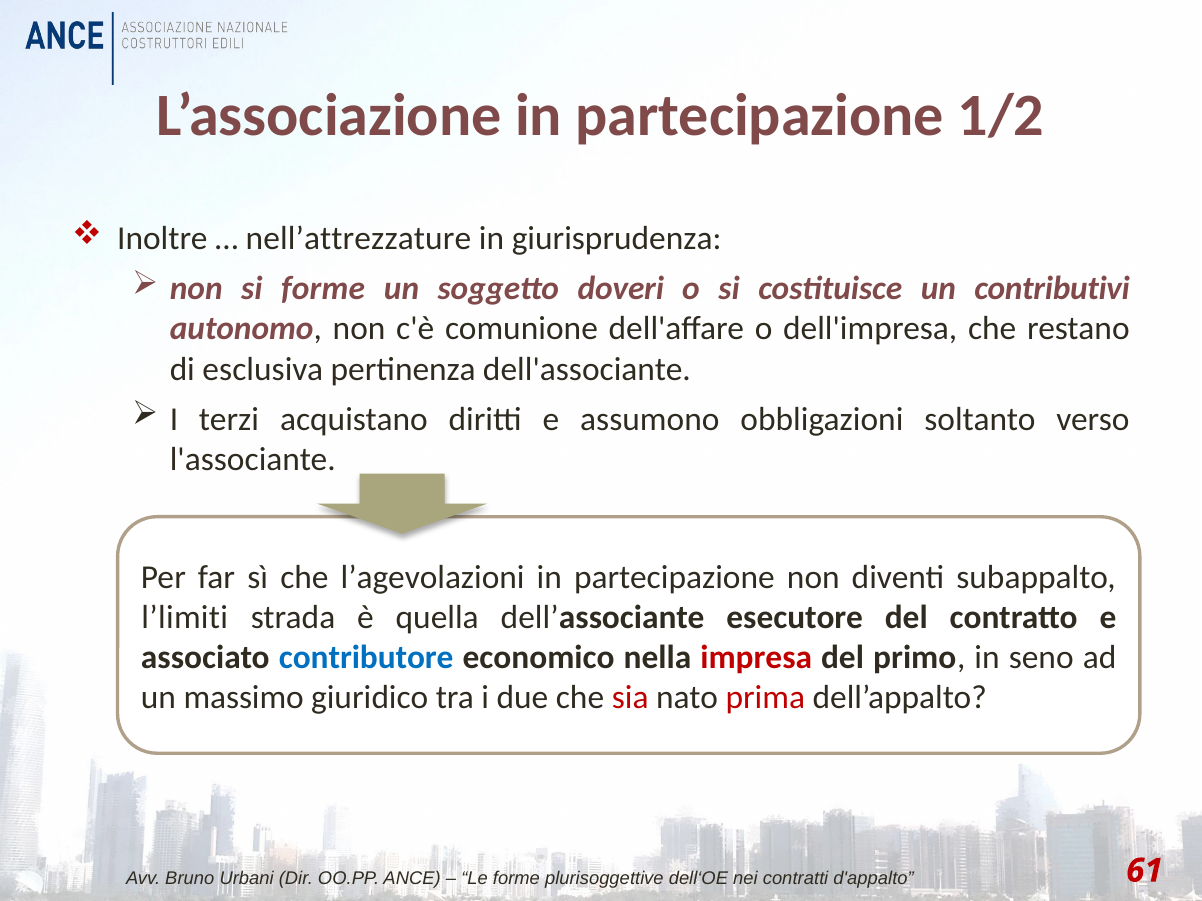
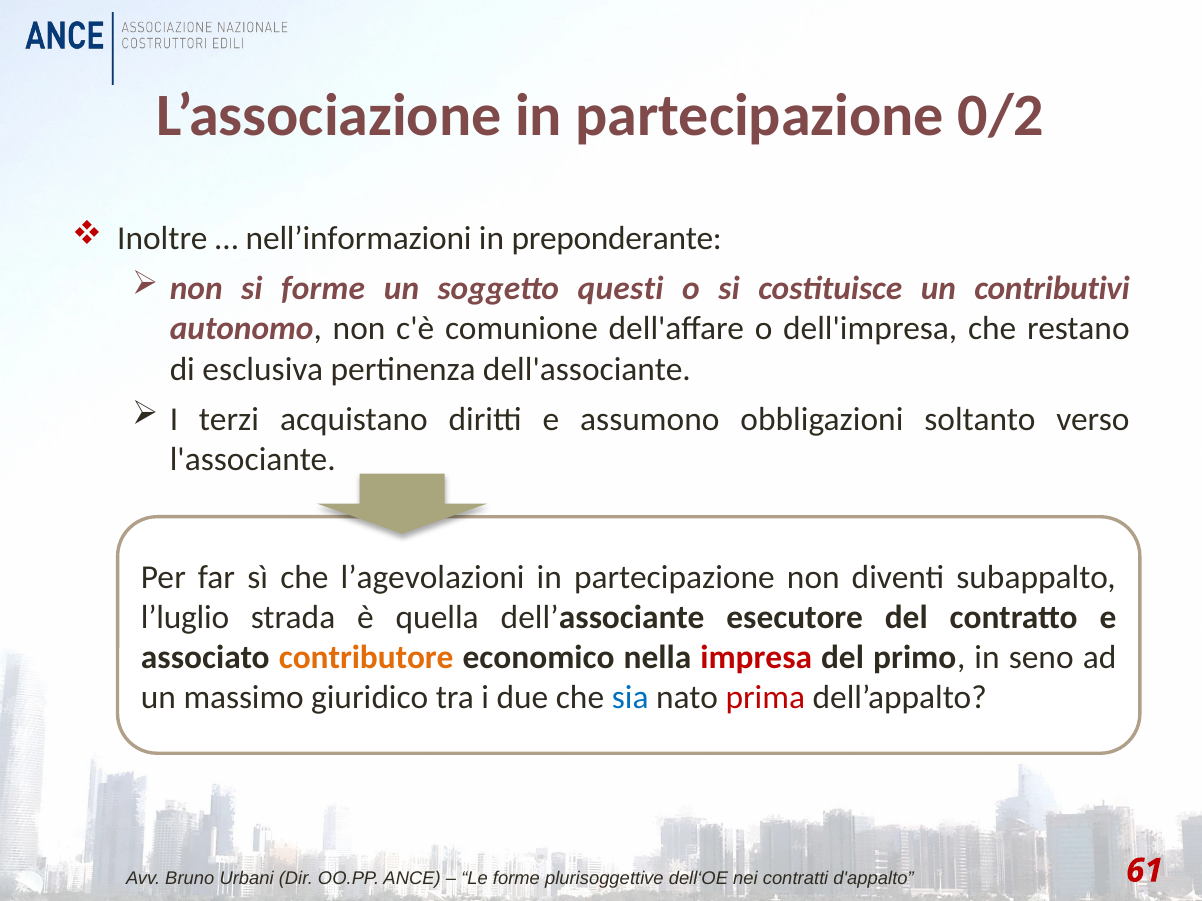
1/2: 1/2 -> 0/2 (1001, 115)
nell’attrezzature: nell’attrezzature -> nell’informazioni (359, 239)
giurisprudenza: giurisprudenza -> preponderante (617, 239)
doveri: doveri -> questi (621, 289)
l’limiti: l’limiti -> l’luglio (185, 618)
contributore colour: blue -> orange (366, 658)
sia colour: red -> blue (630, 698)
